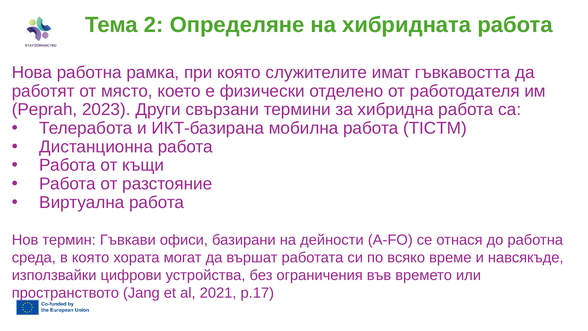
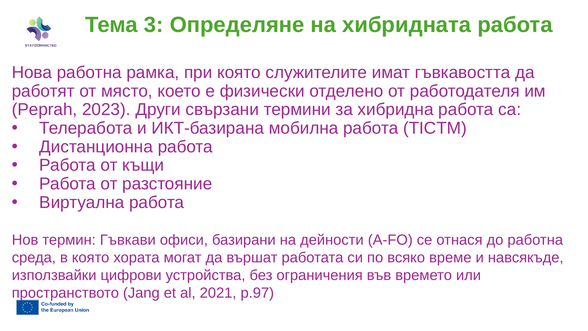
2: 2 -> 3 (154, 25)
p.17: p.17 -> p.97 (257, 293)
